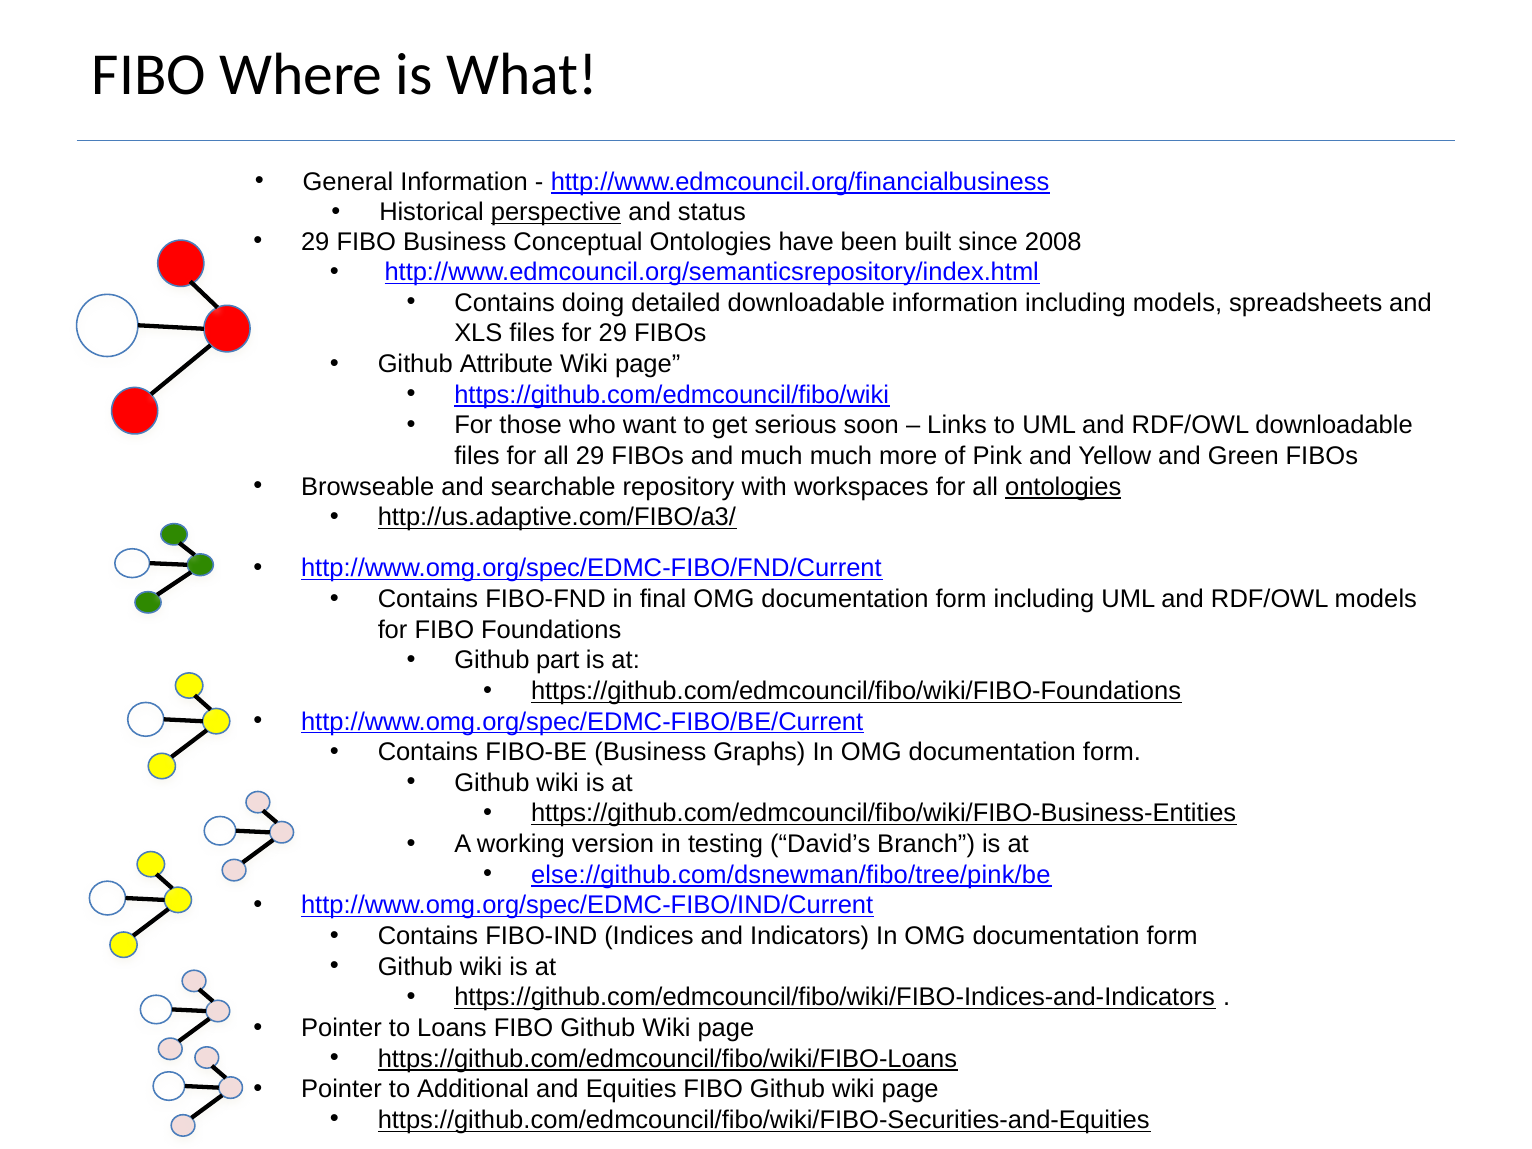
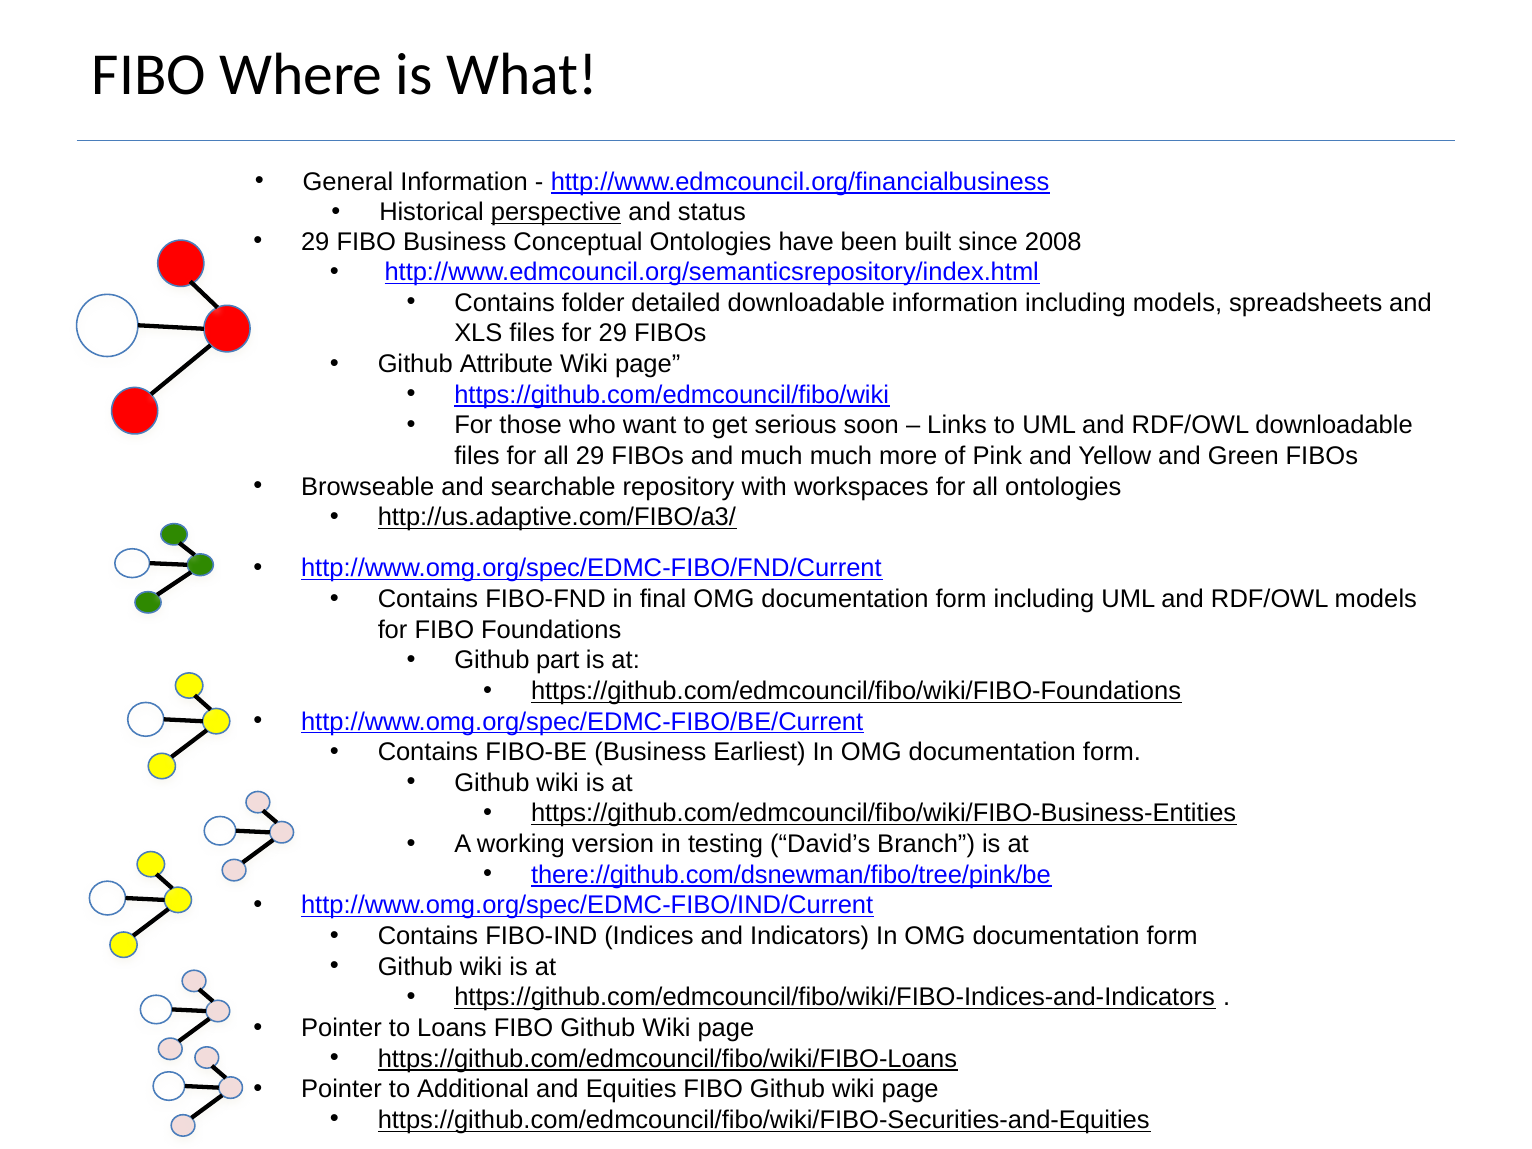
doing: doing -> folder (593, 303)
ontologies underline: present -> none (1063, 487)
Graphs: Graphs -> Earliest (760, 752)
else://github.com/dsnewman/fibo/tree/pink/be: else://github.com/dsnewman/fibo/tree/pink/be -> there://github.com/dsnewman/fibo/tree/pink/be (791, 875)
